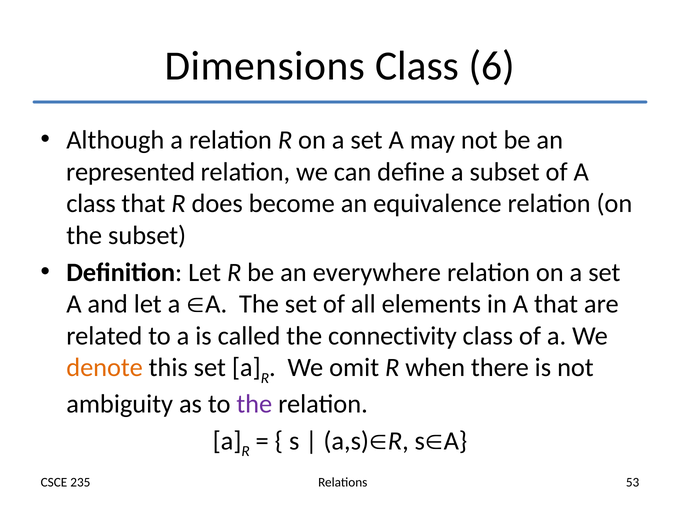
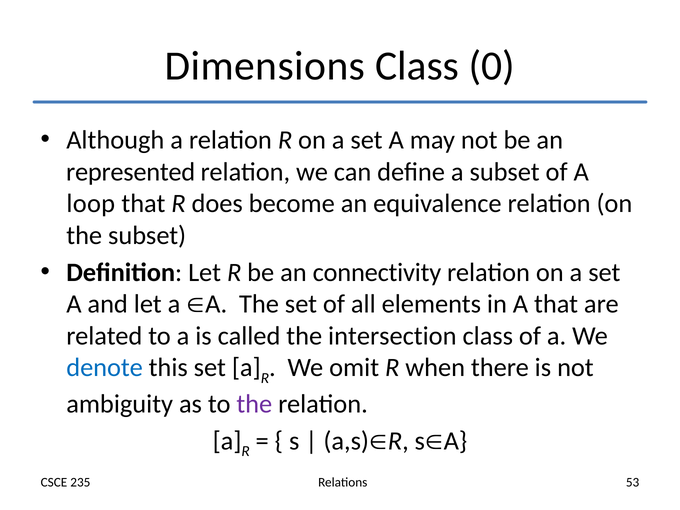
6: 6 -> 0 (492, 66)
class: class -> loop (91, 204)
everywhere: everywhere -> connectivity (377, 272)
connectivity: connectivity -> intersection (392, 336)
denote colour: orange -> blue (105, 368)
